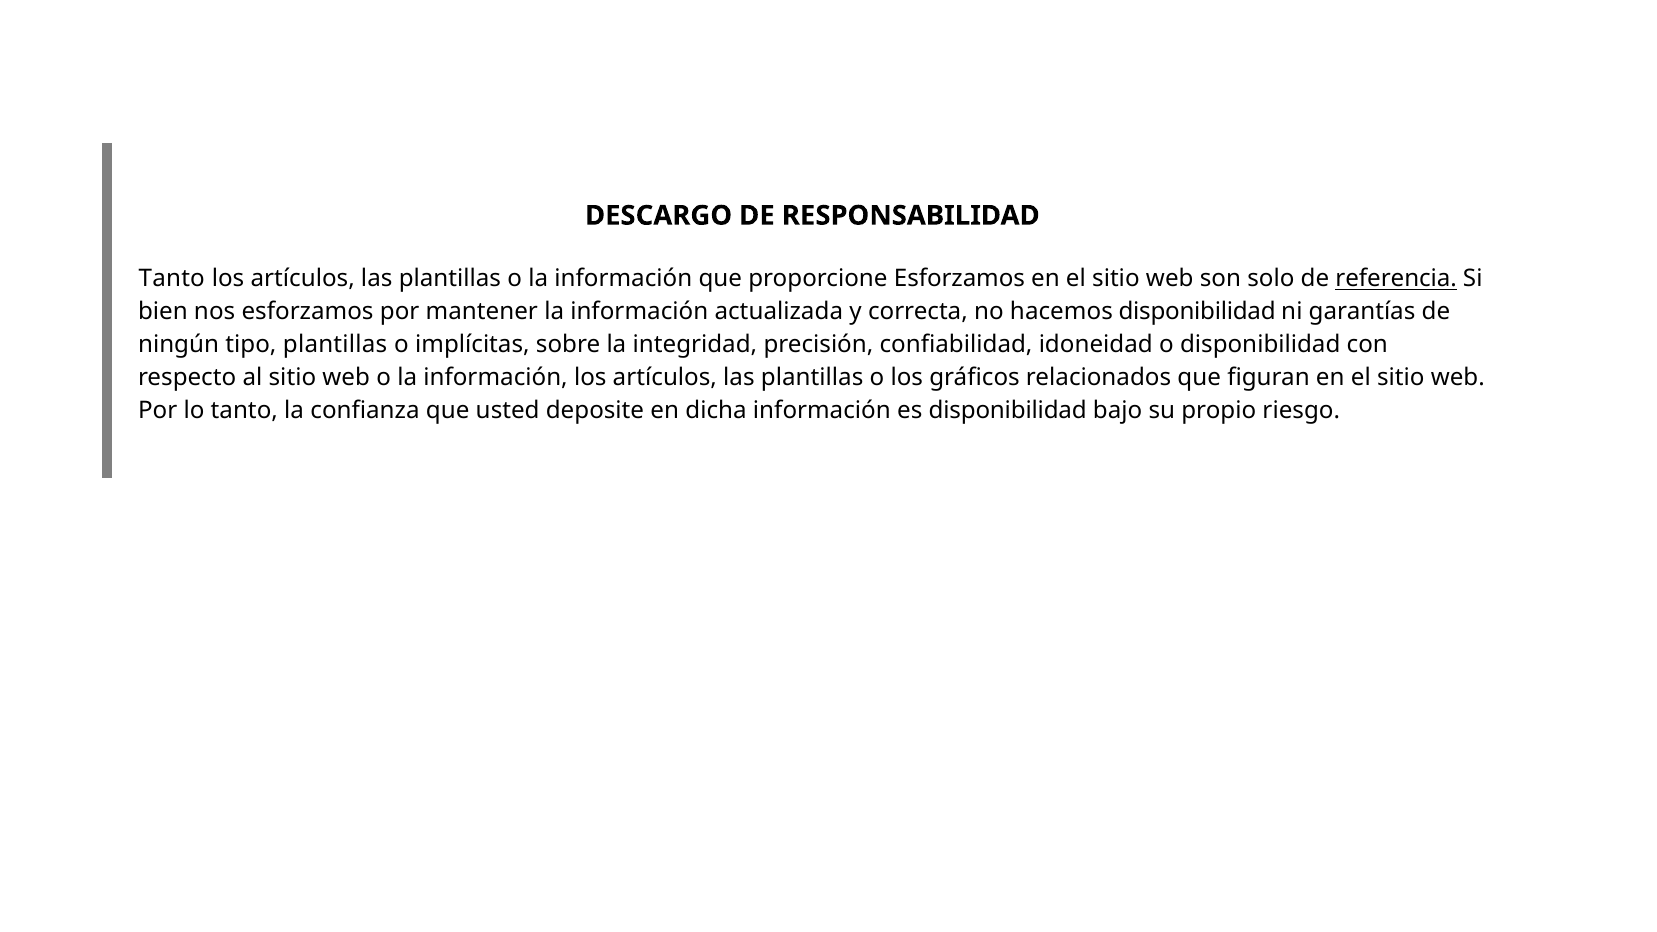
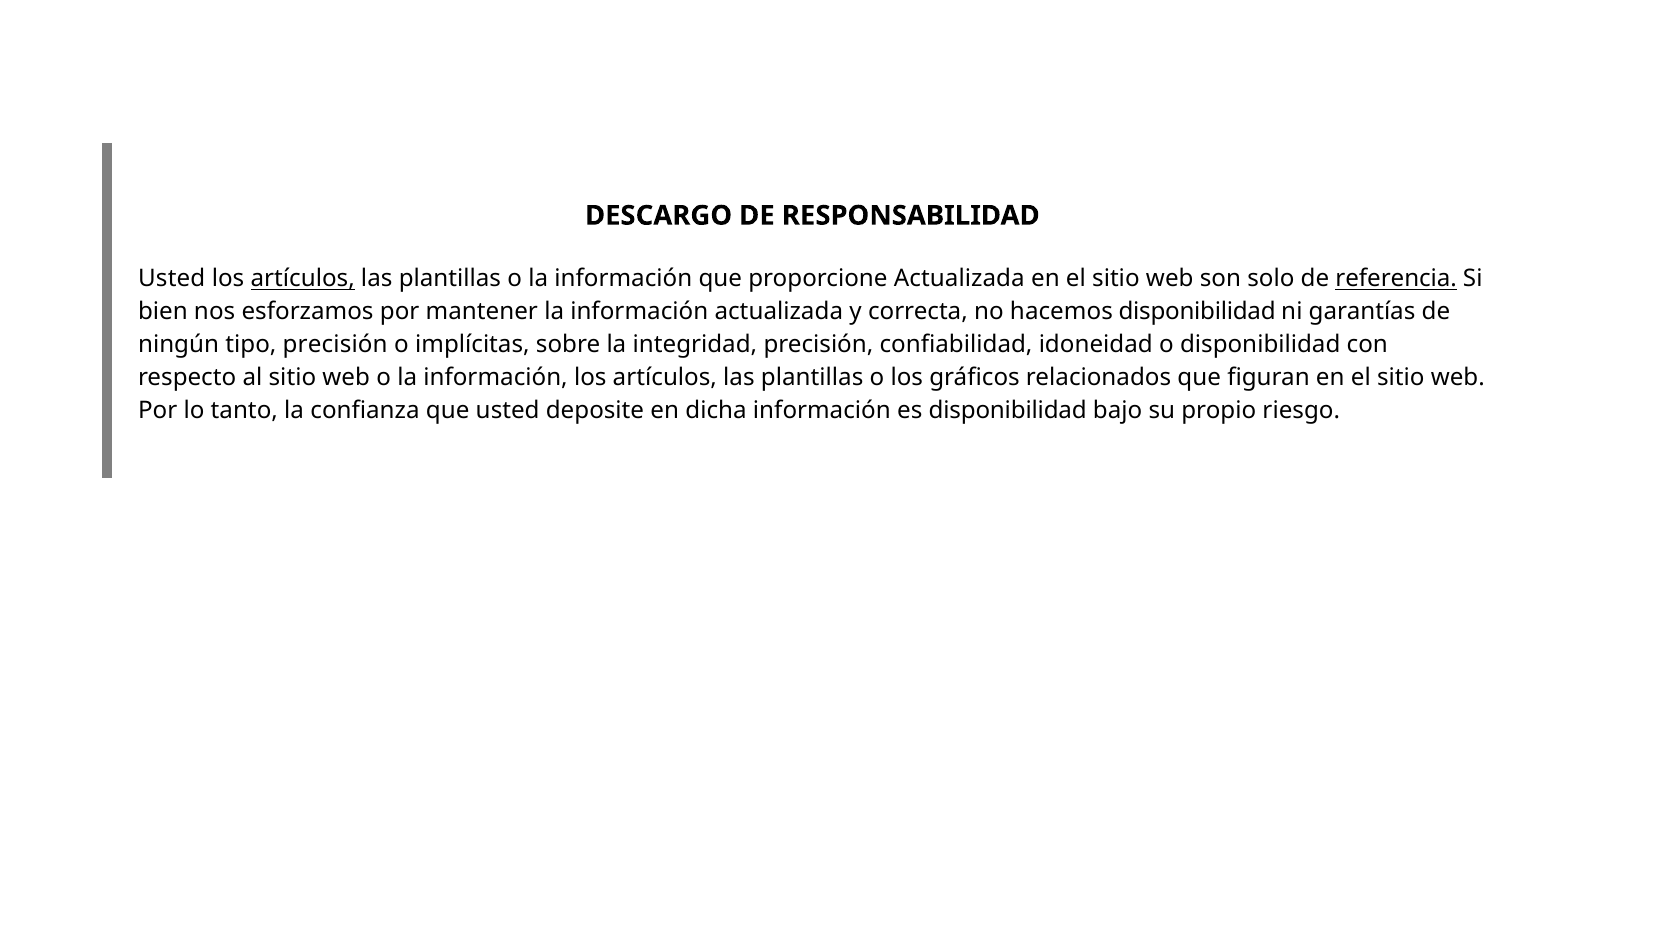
Tanto: Tanto -> Usted (172, 279)
artículos underline: none -> present (303, 279)
proporcione Esforzamos: Esforzamos -> Actualizada (959, 279)
tipo plantillas: plantillas -> precisión (335, 345)
